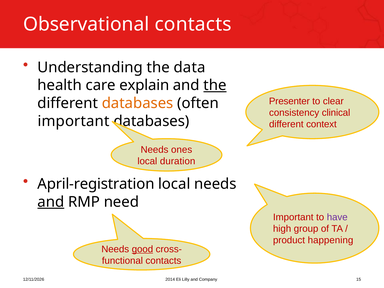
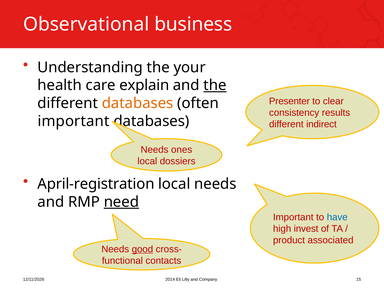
Observational contacts: contacts -> business (193, 24)
data: data -> your (190, 67)
clinical: clinical -> results (336, 113)
context: context -> indirect (321, 124)
duration: duration -> dossiers (178, 161)
and underline: present -> none (51, 202)
need underline: none -> present (121, 202)
have colour: purple -> blue (337, 217)
group: group -> invest (306, 229)
happening: happening -> associated (331, 240)
